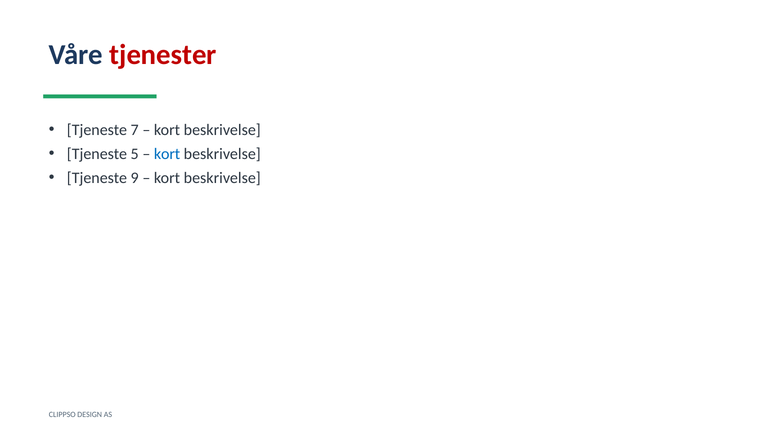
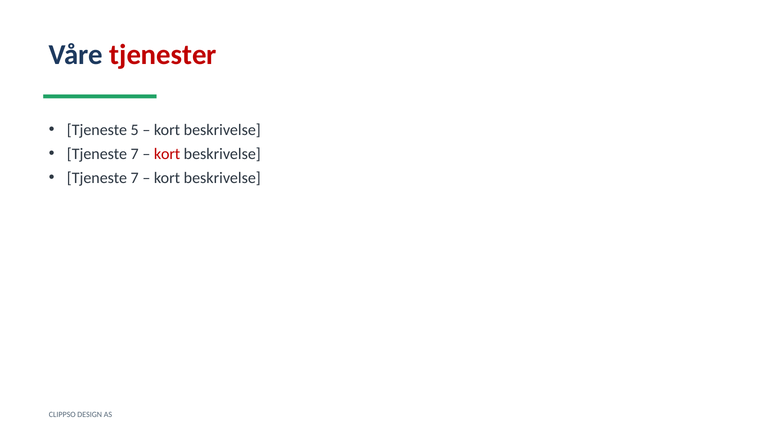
7: 7 -> 5 (135, 130)
5: 5 -> 7 (135, 154)
kort colour: blue -> red (167, 154)
9: 9 -> 7 (135, 178)
